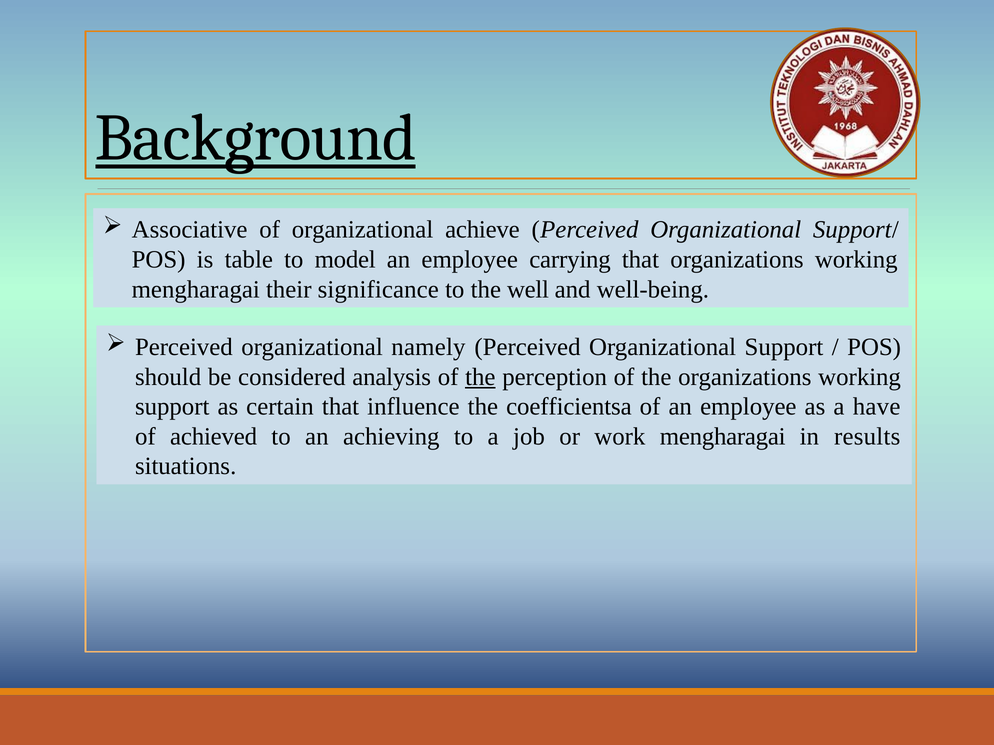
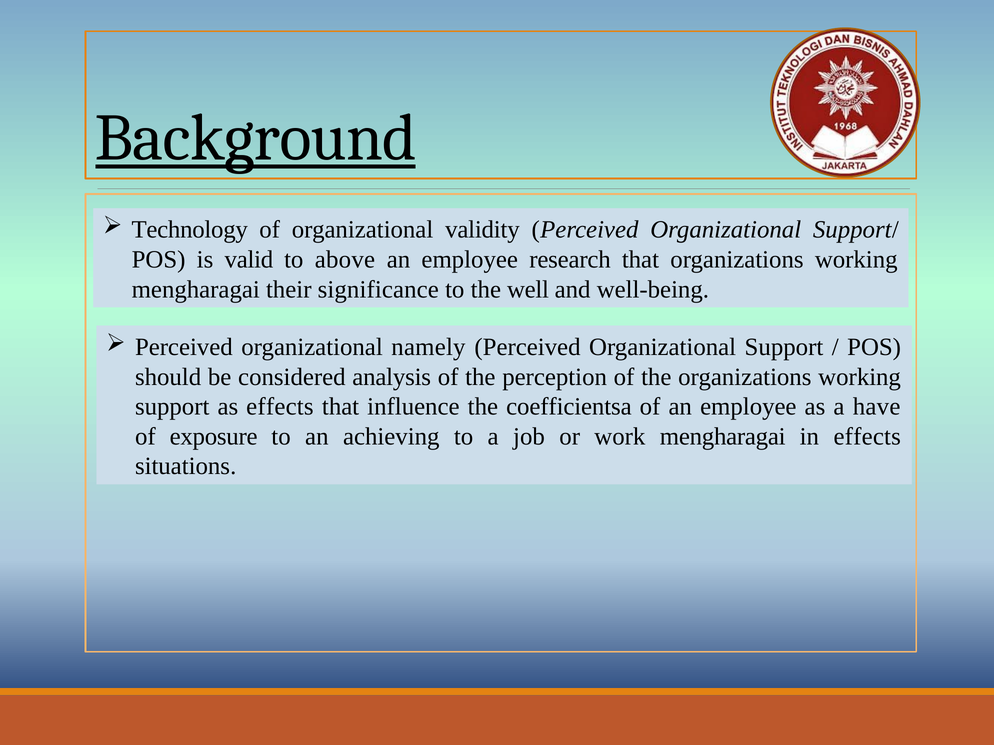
Associative: Associative -> Technology (190, 230)
achieve: achieve -> validity (482, 230)
table: table -> valid (249, 260)
model: model -> above (345, 260)
carrying: carrying -> research (570, 260)
the underline: present -> none (480, 377)
as certain: certain -> effects (280, 407)
achieved: achieved -> exposure (214, 437)
in results: results -> effects (867, 437)
